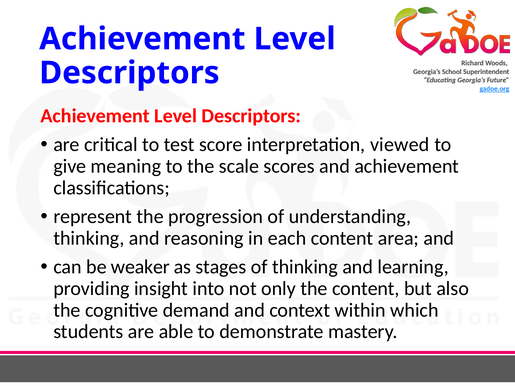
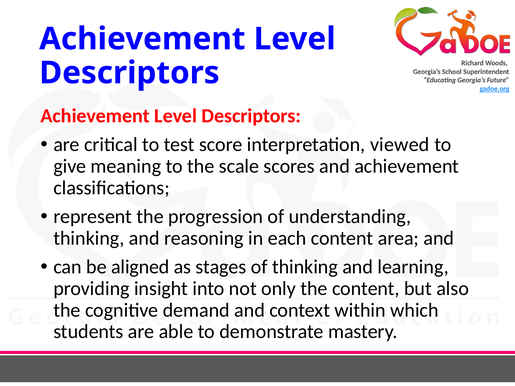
weaker: weaker -> aligned (140, 267)
